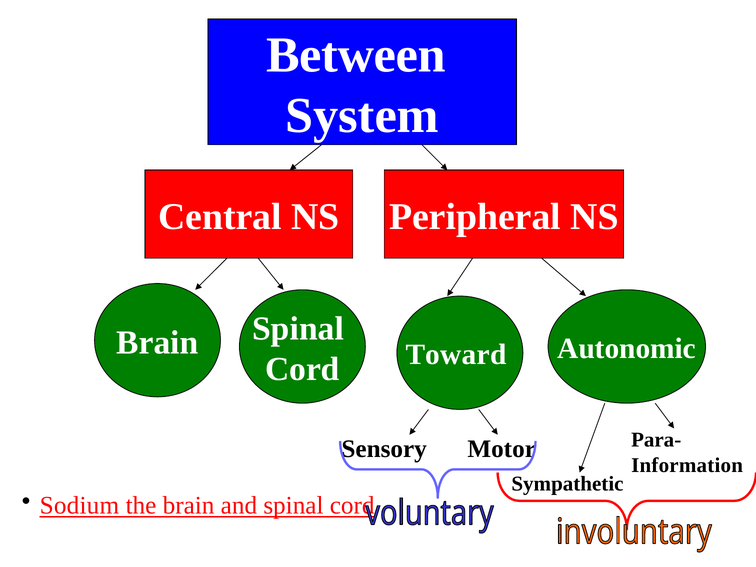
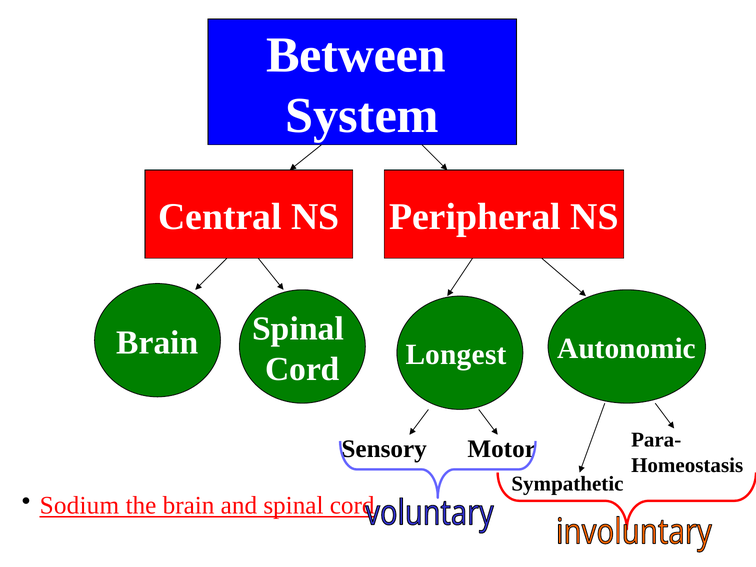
Toward: Toward -> Longest (456, 355)
Information: Information -> Homeostasis (687, 465)
